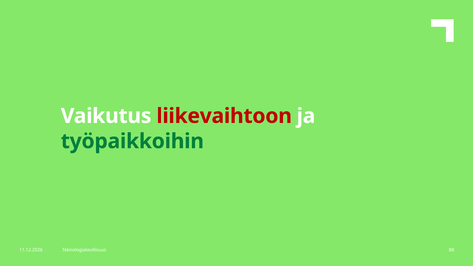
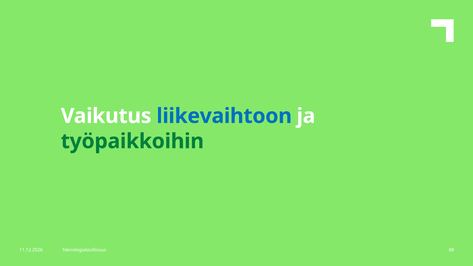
liikevaihtoon colour: red -> blue (224, 116)
